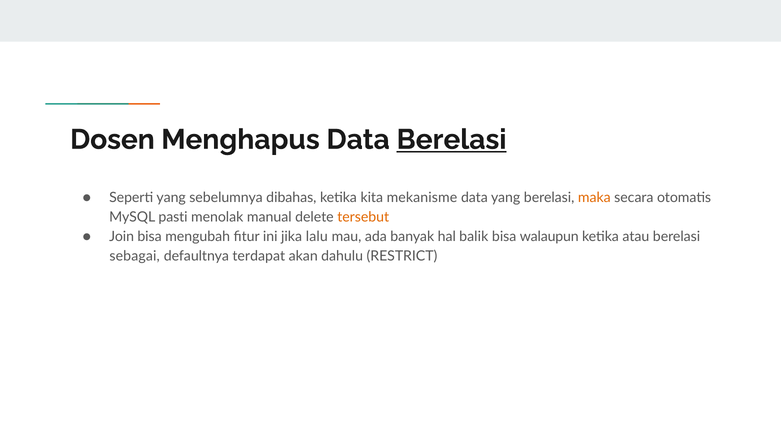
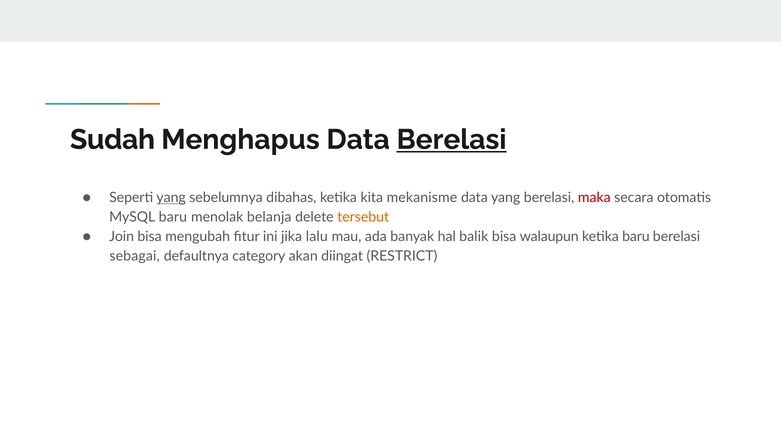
Dosen: Dosen -> Sudah (112, 139)
yang underline: none -> present (171, 197)
maka colour: orange -> red (594, 197)
MySQL pasti: pasti -> baru (173, 217)
manual: manual -> belanja (269, 217)
ketika atau: atau -> baru (636, 236)
terdapat: terdapat -> category (259, 256)
dahulu: dahulu -> diingat (342, 256)
